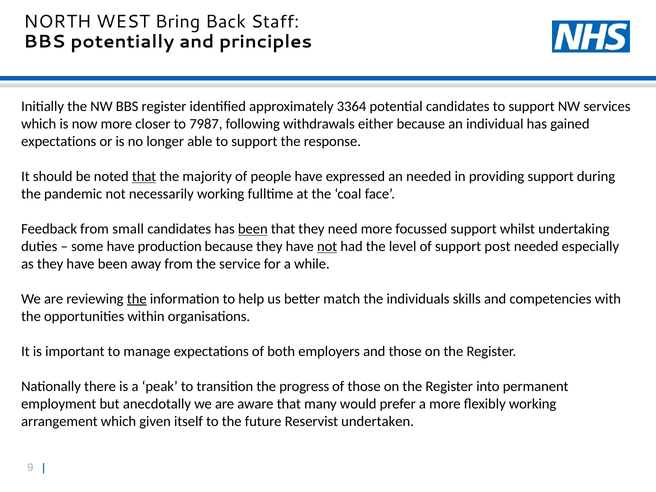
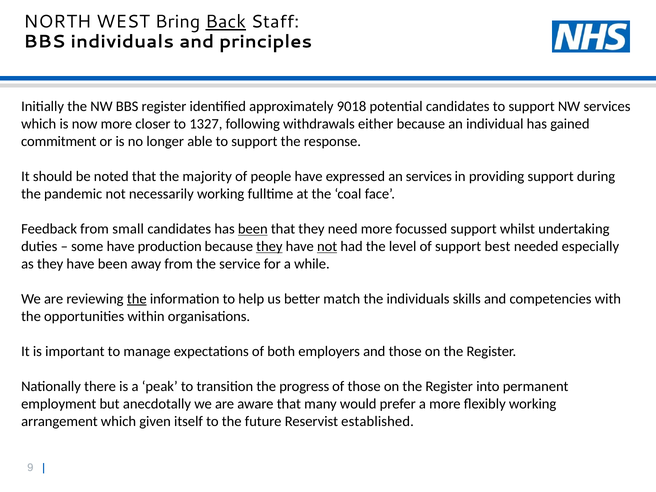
Back underline: none -> present (226, 22)
BBS potentially: potentially -> individuals (122, 42)
3364: 3364 -> 9018 (352, 107)
7987: 7987 -> 1327 (206, 124)
expectations: expectations -> commitment (59, 142)
that underline: present -> none (144, 176)
an needed: needed -> services (429, 176)
they underline: none -> present (269, 246)
post: post -> best (498, 246)
undertaken: undertaken -> established (378, 421)
